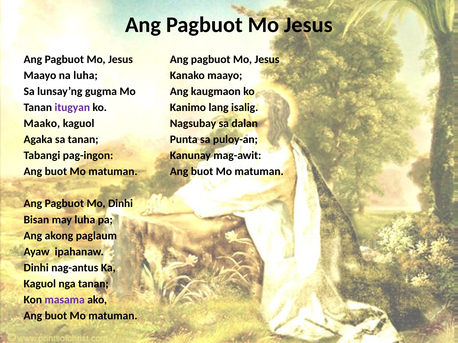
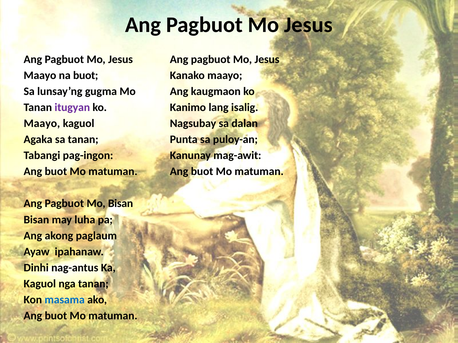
na luha: luha -> buot (86, 76)
Maako: Maako -> Maayo (42, 124)
Mo Dinhi: Dinhi -> Bisan (121, 204)
masama colour: purple -> blue (65, 300)
